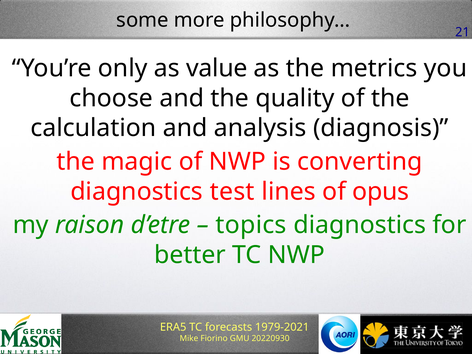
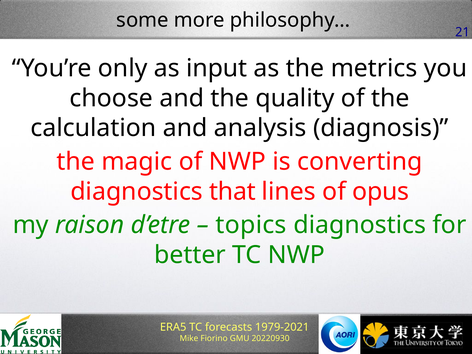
value: value -> input (217, 68)
test: test -> that (232, 191)
